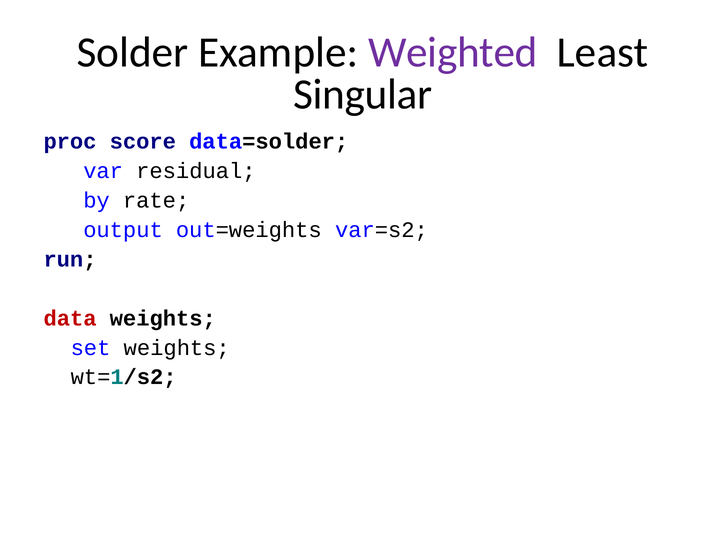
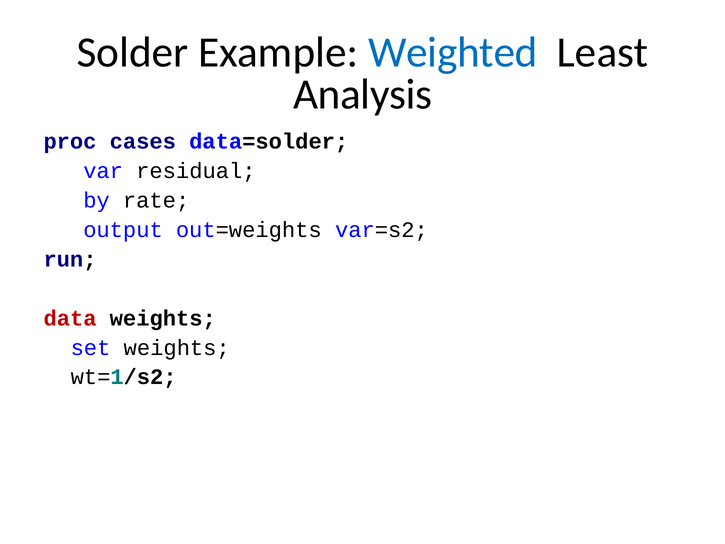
Weighted colour: purple -> blue (453, 52)
Singular: Singular -> Analysis (363, 95)
score: score -> cases (143, 142)
